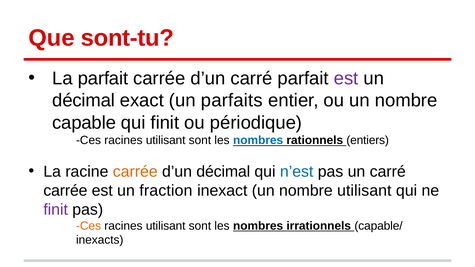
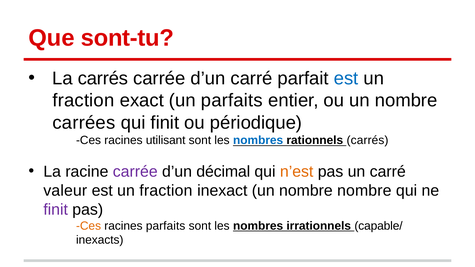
La parfait: parfait -> carrés (103, 78)
est colour: purple -> blue (346, 78)
décimal: décimal -> fraction (83, 101)
capable: capable -> carrées (84, 123)
rationnels entiers: entiers -> carrés (368, 141)
carrée colour: orange -> purple (135, 172)
n’est colour: blue -> orange (297, 172)
carrée: carrée -> valeur (65, 191)
nombre utilisant: utilisant -> nombre (364, 191)
utilisant: utilisant -> parfaits (166, 226)
